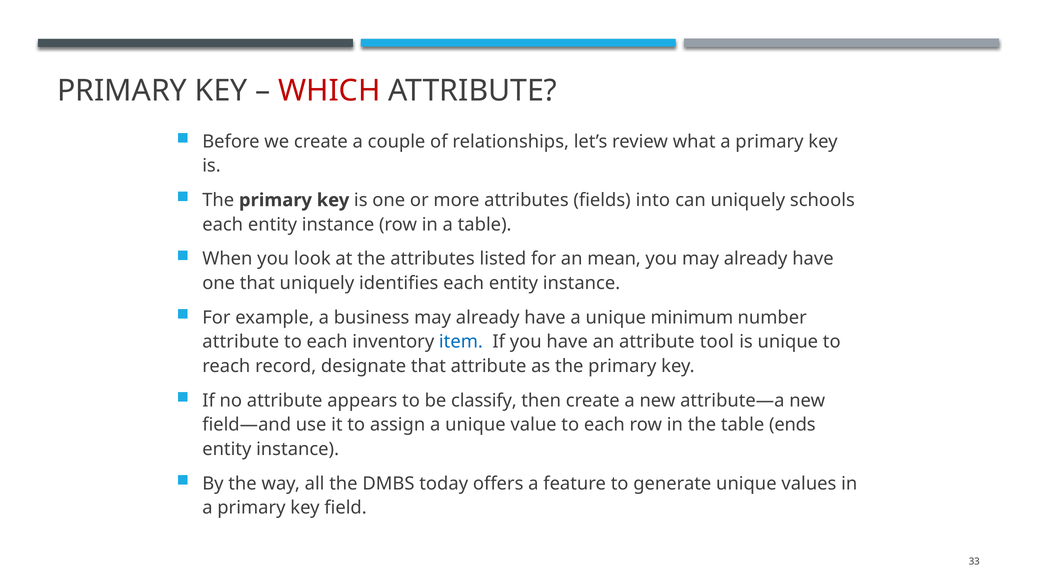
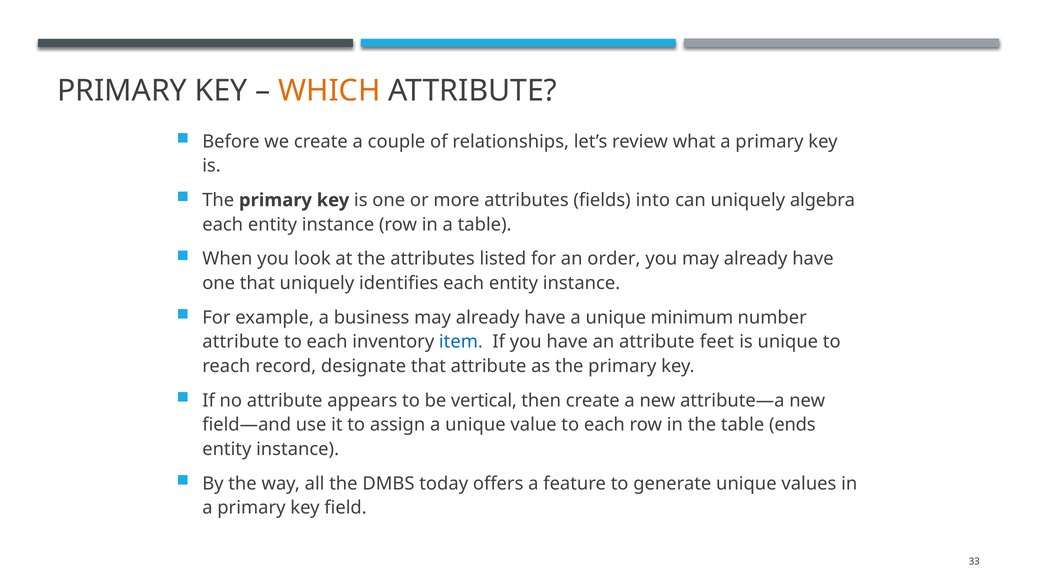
WHICH colour: red -> orange (329, 91)
schools: schools -> algebra (822, 200)
mean: mean -> order (614, 259)
tool: tool -> feet (717, 342)
classify: classify -> vertical (484, 401)
